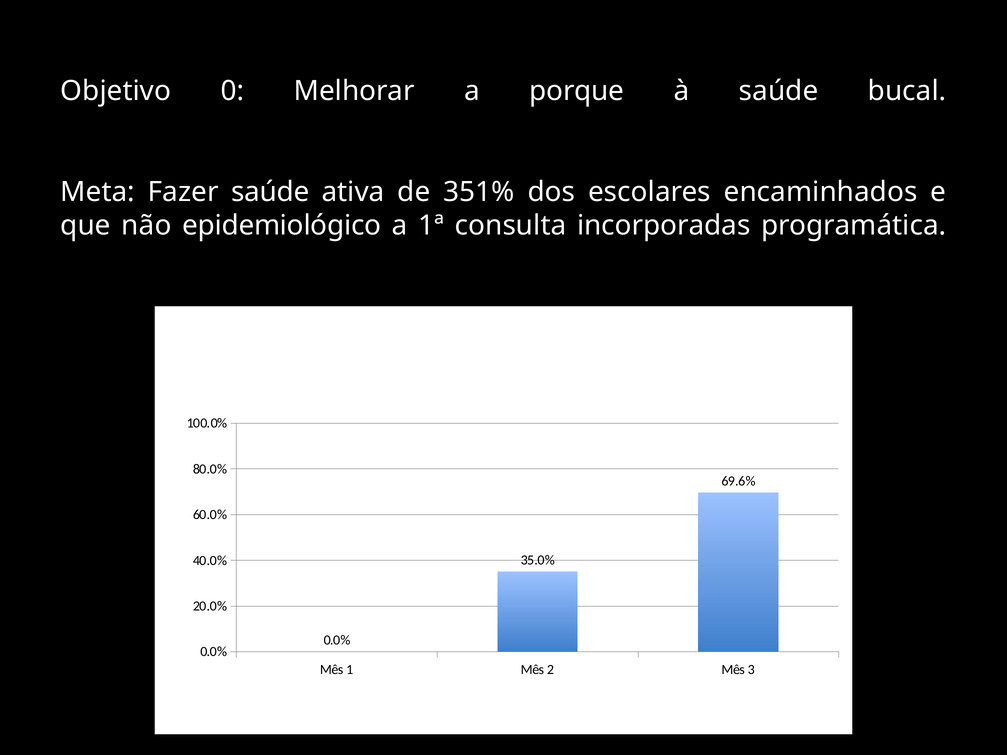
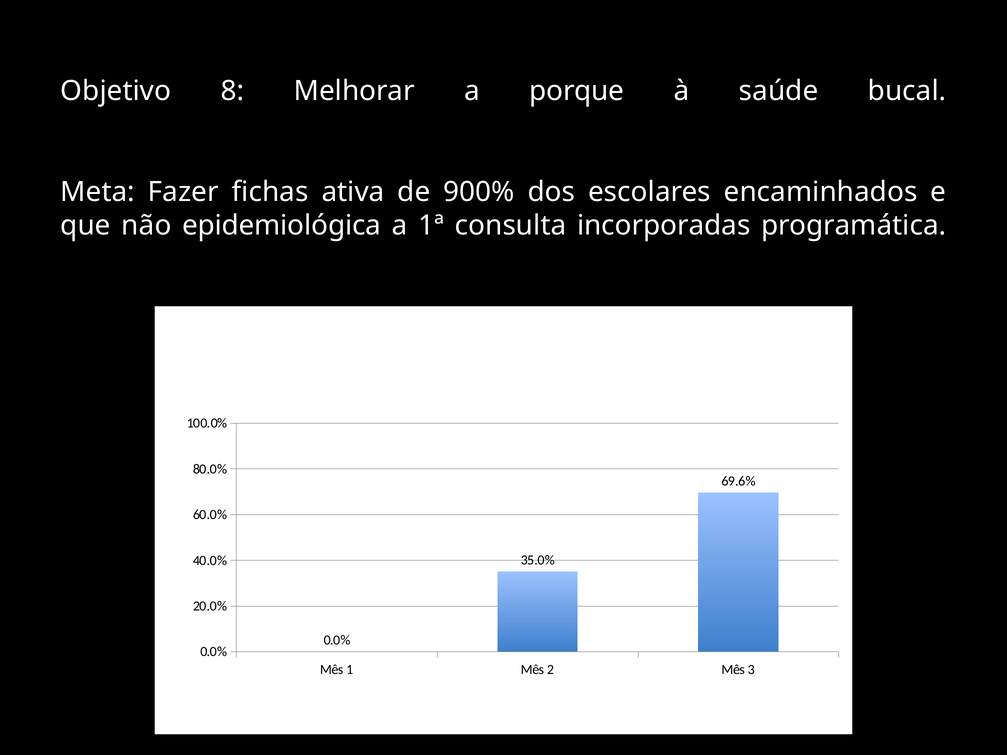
0: 0 -> 8 (232, 91)
Fazer saúde: saúde -> fichas (270, 192)
351%: 351% -> 900% (479, 192)
epidemiológico: epidemiológico -> epidemiológica (282, 225)
